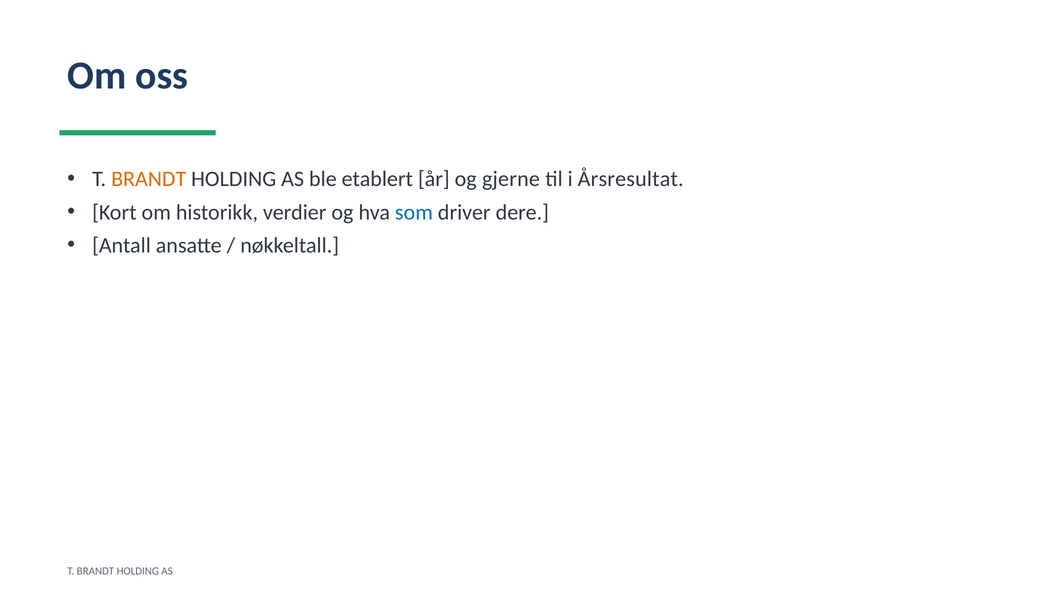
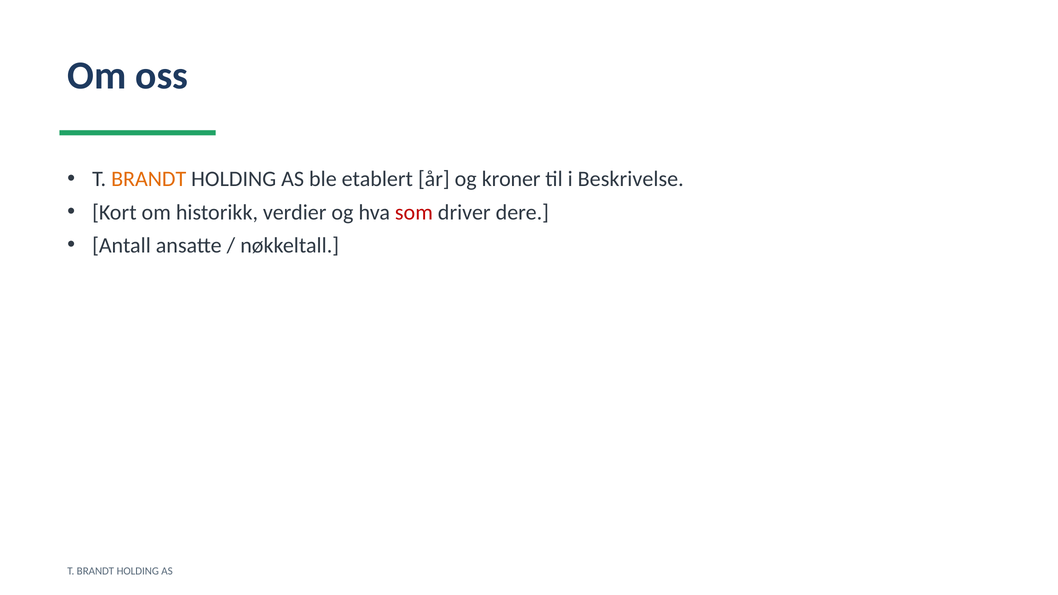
gjerne: gjerne -> kroner (511, 179)
Årsresultat: Årsresultat -> Beskrivelse (631, 179)
som colour: blue -> red (414, 212)
